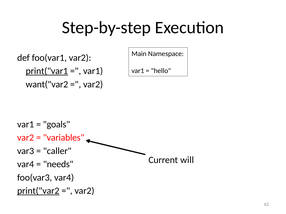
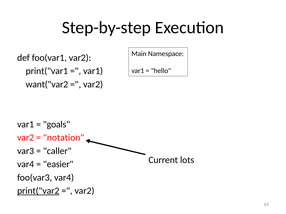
print("var1 underline: present -> none (47, 71)
variables: variables -> notation (64, 138)
will: will -> lots (187, 160)
needs: needs -> easier (58, 165)
